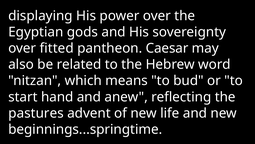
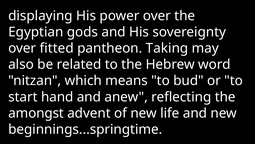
Caesar: Caesar -> Taking (167, 48)
pastures: pastures -> amongst (36, 113)
